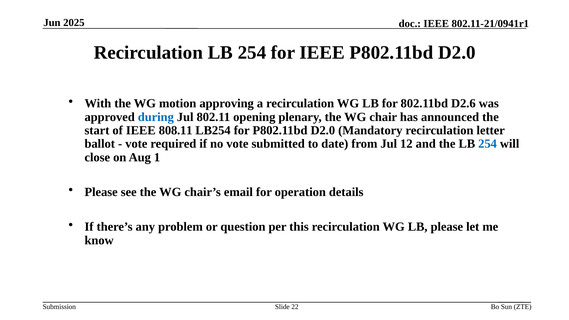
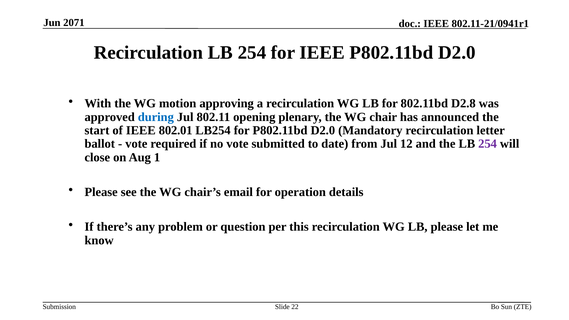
2025: 2025 -> 2071 (74, 23)
D2.6: D2.6 -> D2.8 (463, 104)
808.11: 808.11 -> 802.01 (176, 130)
254 colour: blue -> purple (488, 144)
